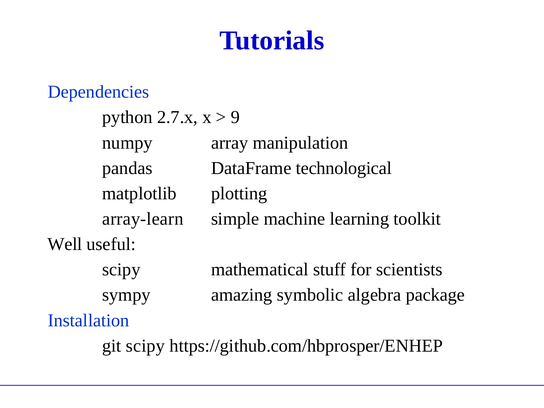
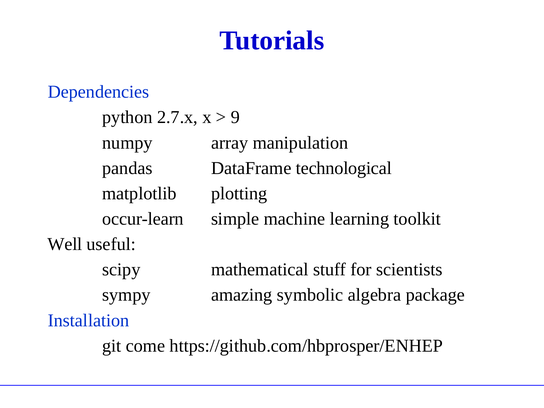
array-learn: array-learn -> occur-learn (143, 219)
git scipy: scipy -> come (145, 346)
